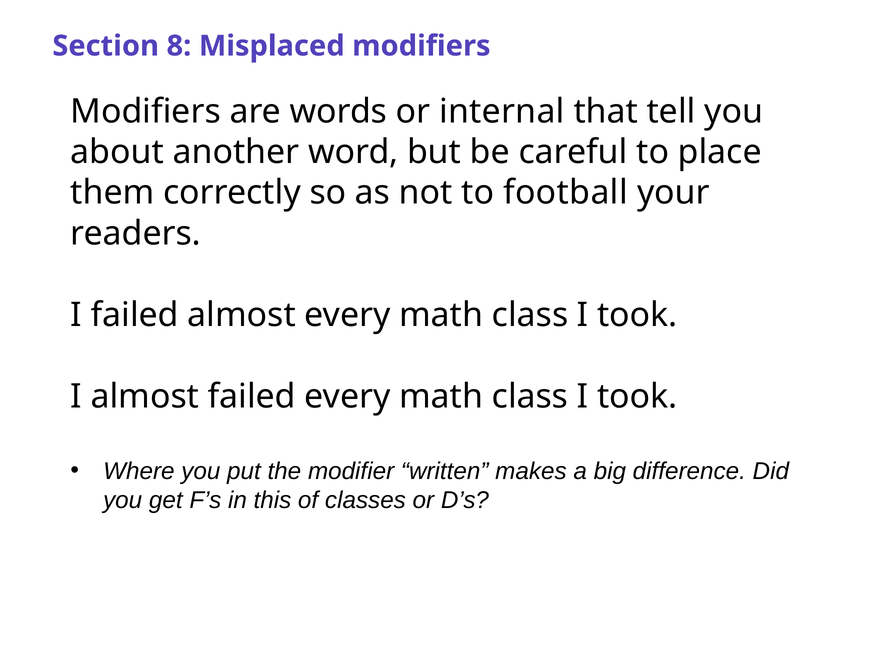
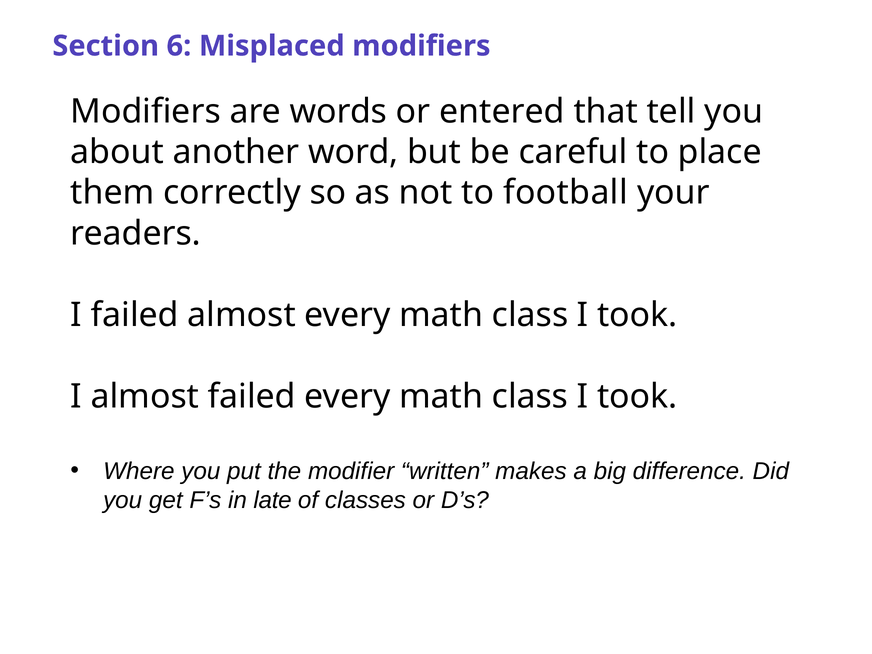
8: 8 -> 6 (179, 46)
internal: internal -> entered (502, 111)
this: this -> late (273, 500)
